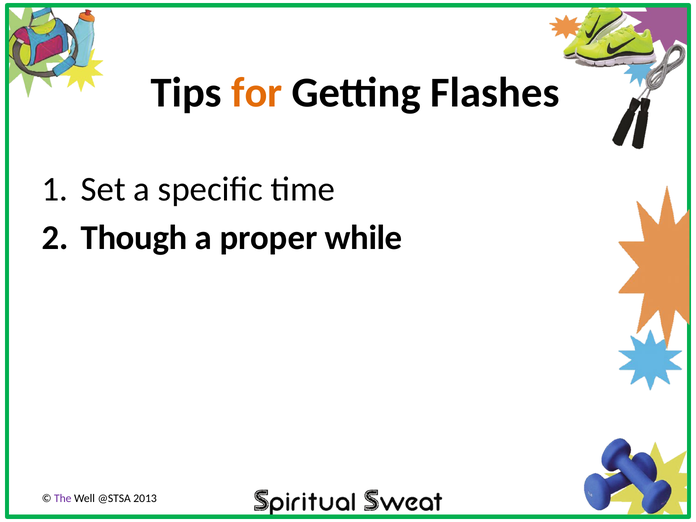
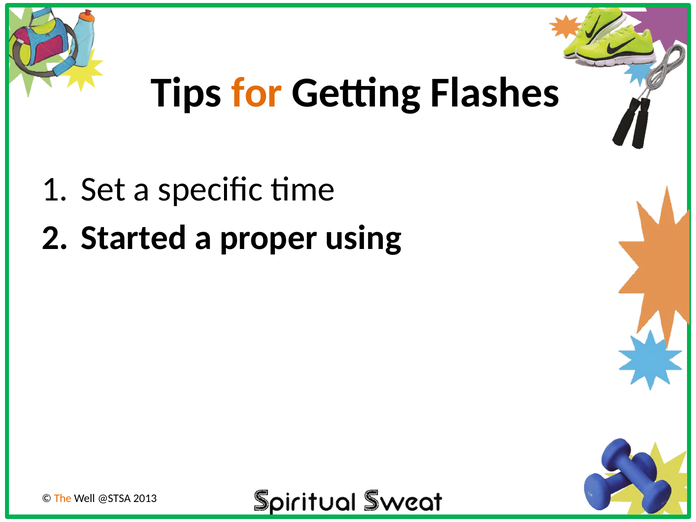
Though: Though -> Started (134, 238)
while: while -> using (363, 238)
The colour: purple -> orange (63, 499)
